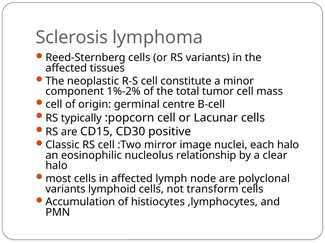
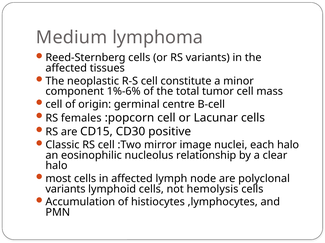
Sclerosis: Sclerosis -> Medium (72, 38)
1%-2%: 1%-2% -> 1%-6% (124, 92)
typically: typically -> females (81, 118)
transform: transform -> hemolysis (212, 190)
